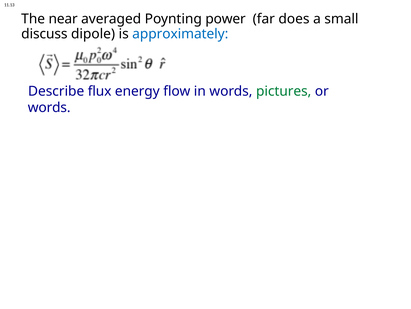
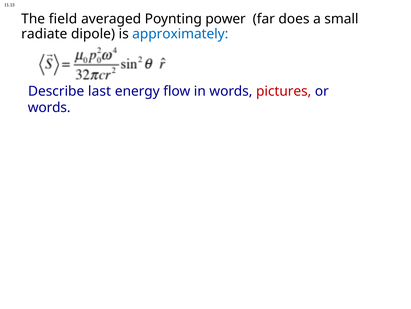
near: near -> field (63, 19)
discuss: discuss -> radiate (44, 34)
flux: flux -> last (99, 91)
pictures colour: green -> red (284, 91)
